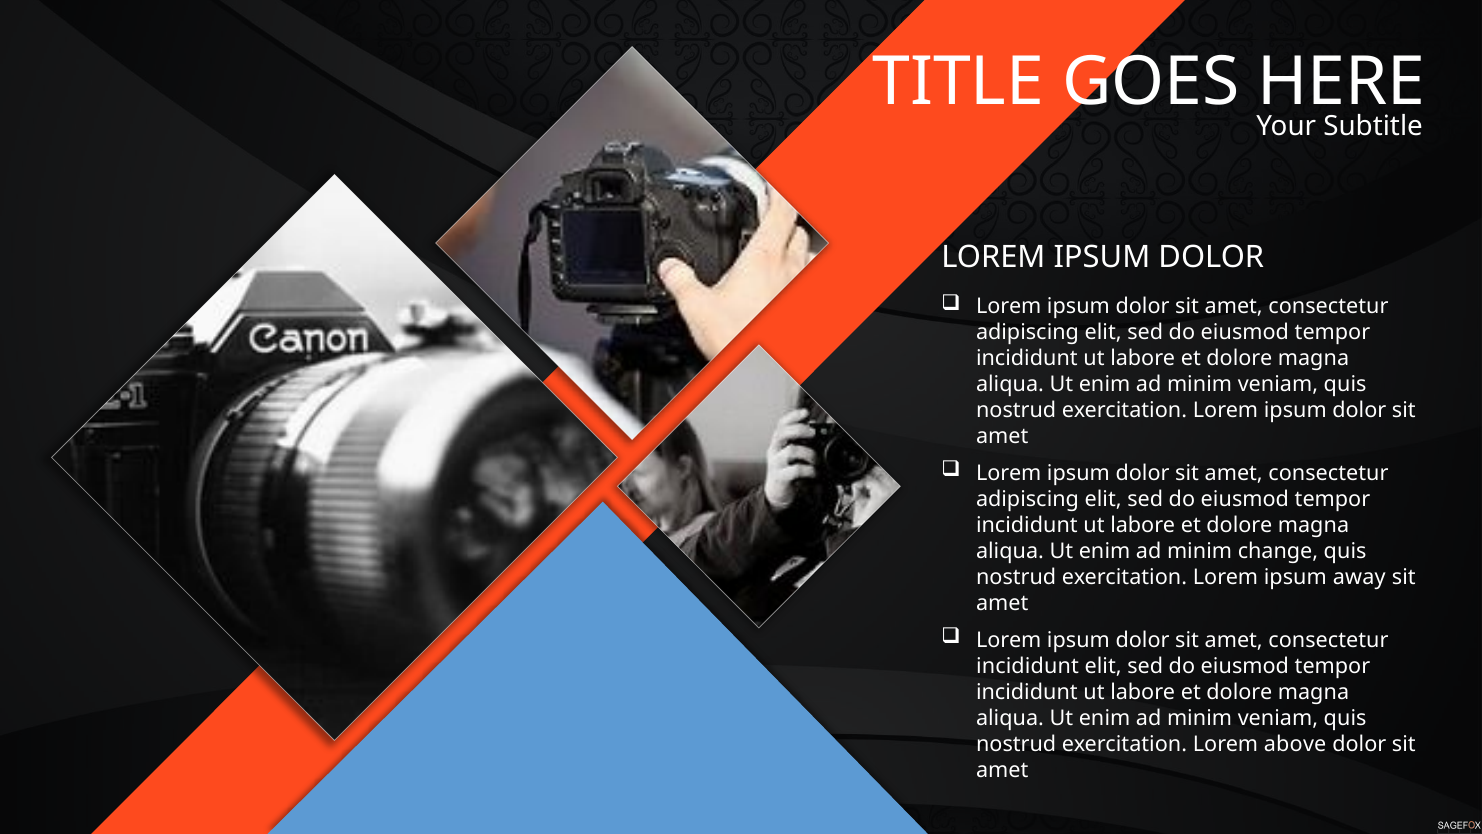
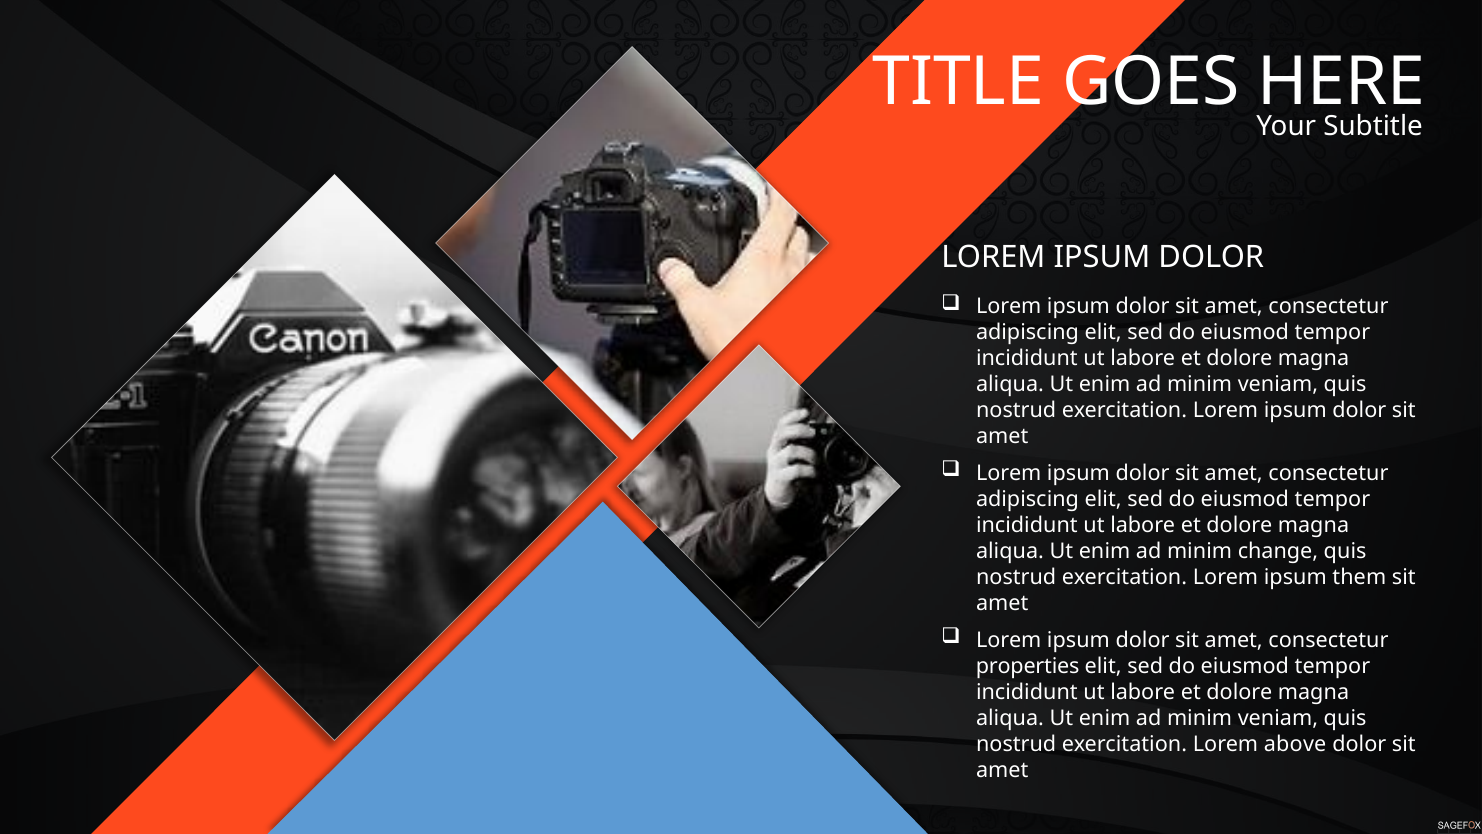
away: away -> them (1359, 577)
incididunt: incididunt -> properties (1028, 666)
